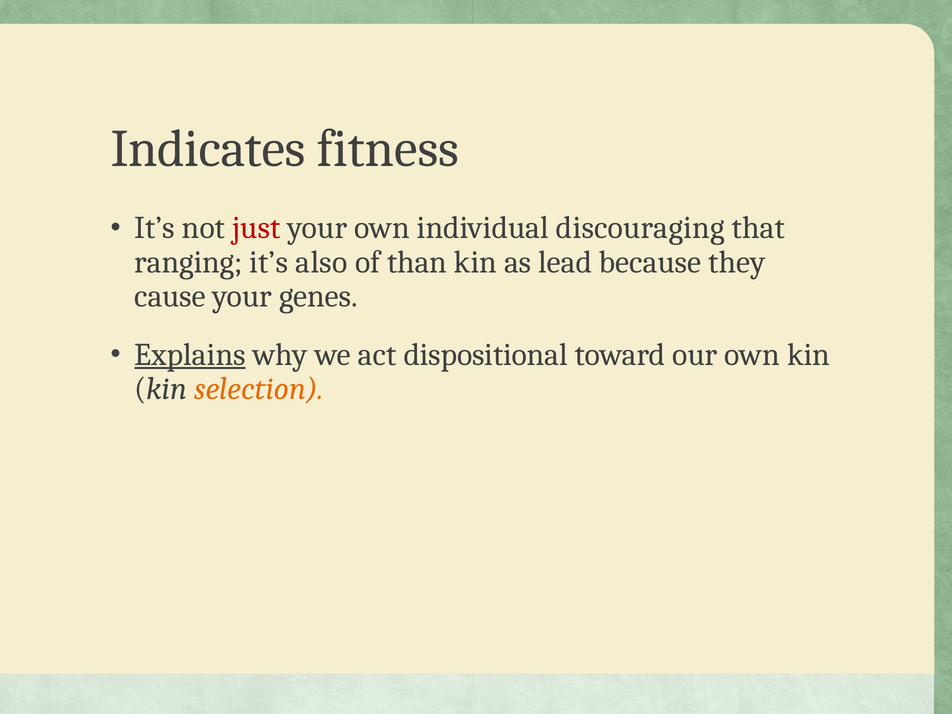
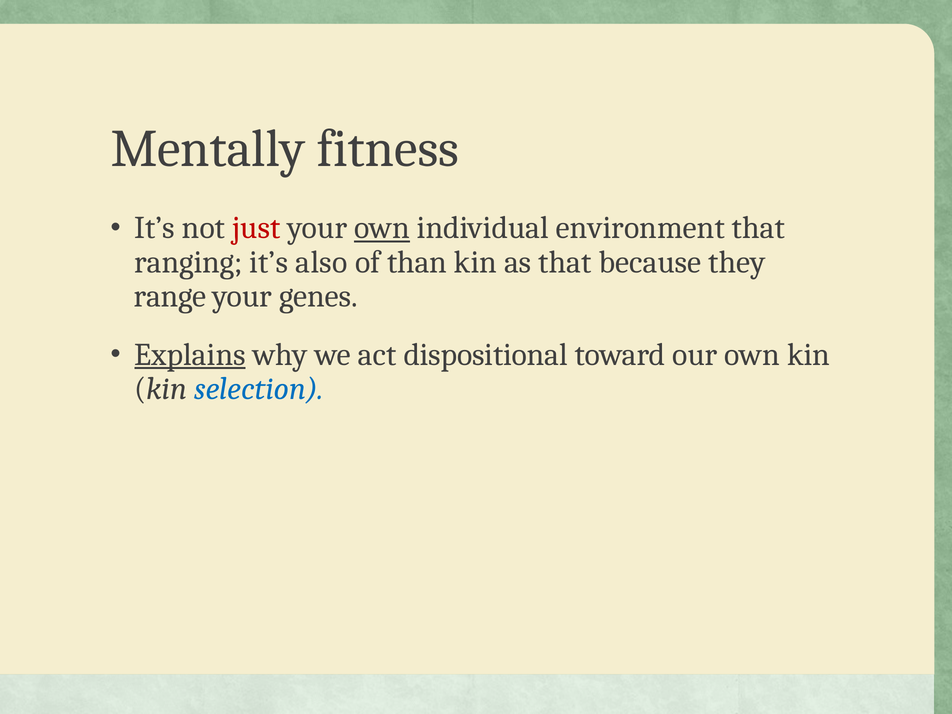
Indicates: Indicates -> Mentally (208, 149)
own underline: none -> present (382, 228)
discouraging: discouraging -> environment (640, 228)
as lead: lead -> that (565, 262)
cause: cause -> range (170, 296)
selection colour: orange -> blue (259, 389)
